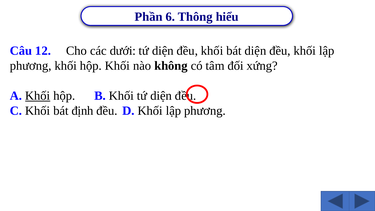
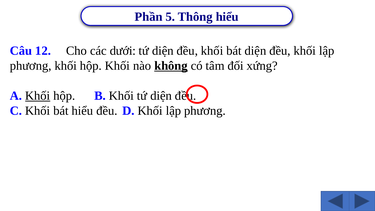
6: 6 -> 5 (170, 17)
không underline: none -> present (171, 66)
bát định: định -> hiểu (82, 111)
